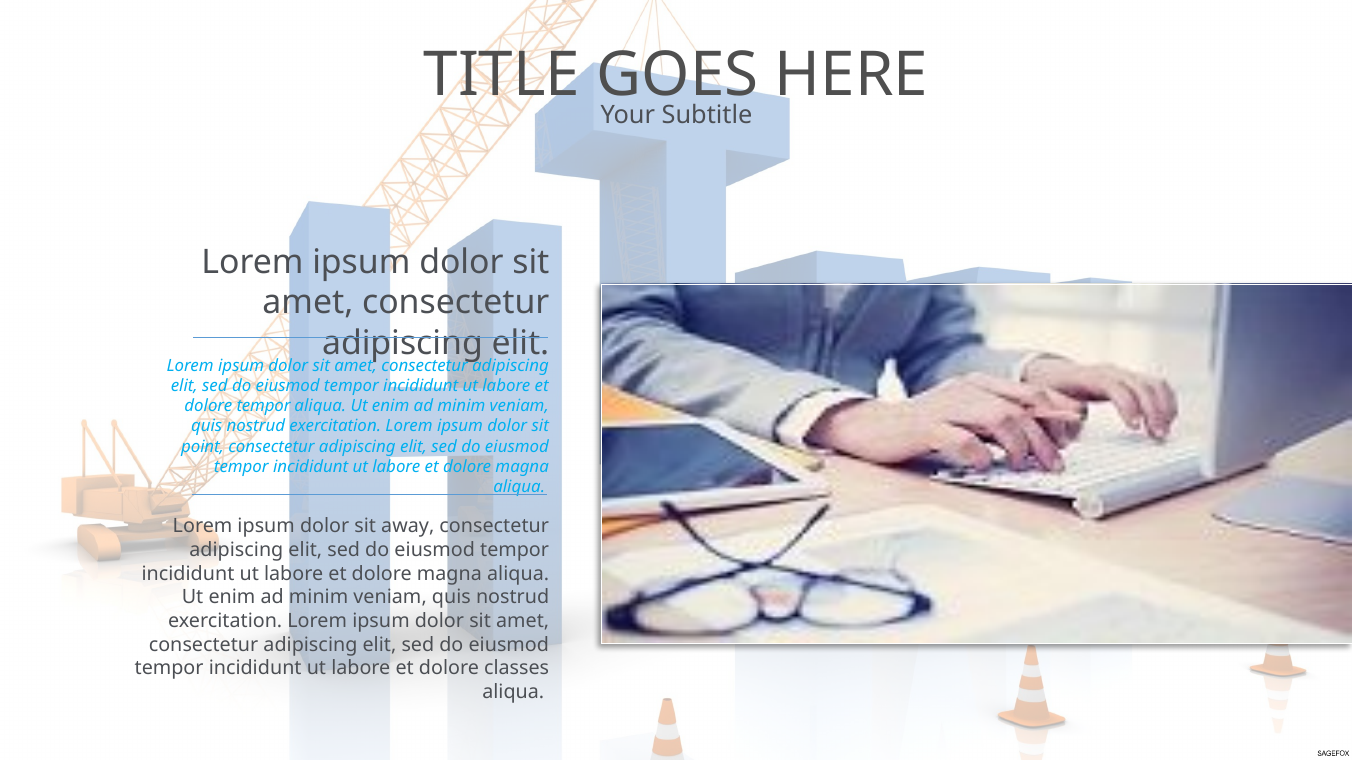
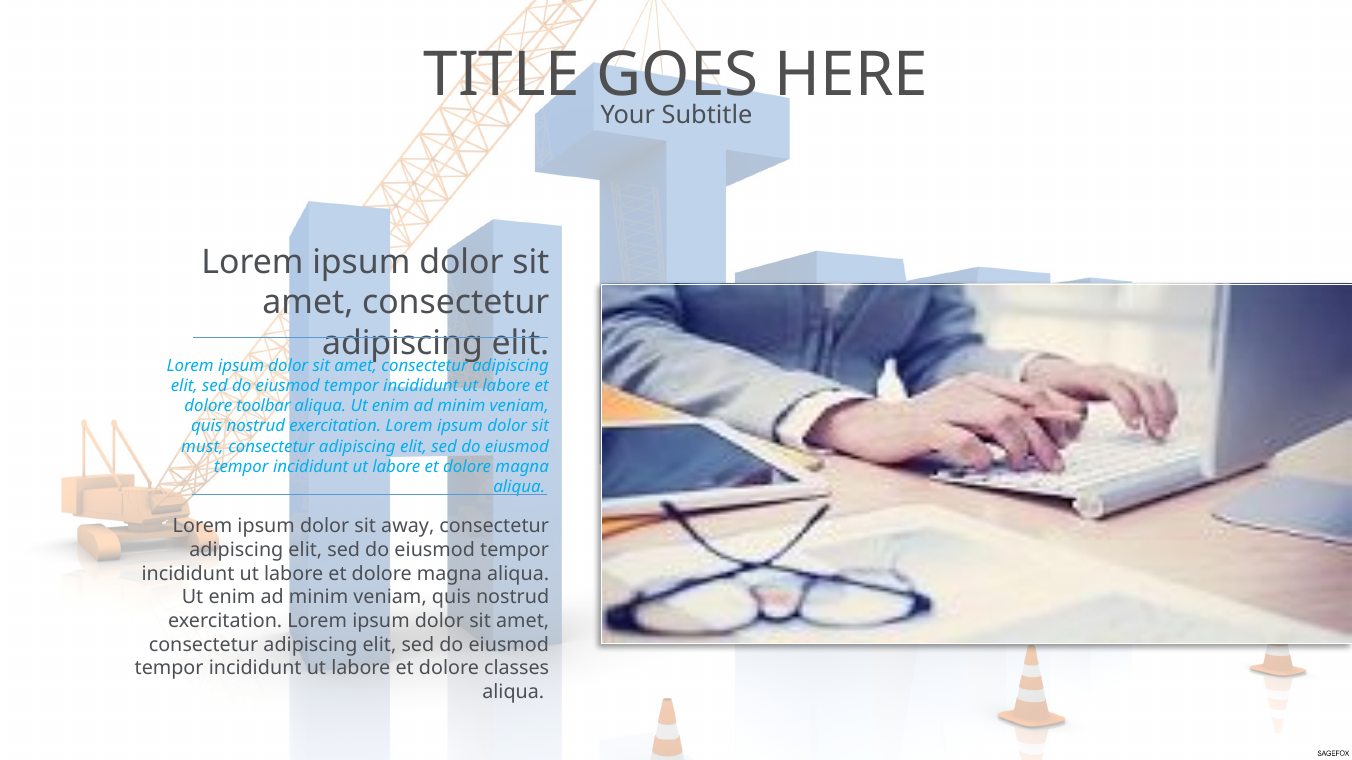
dolore tempor: tempor -> toolbar (264, 406)
point: point -> must (202, 447)
